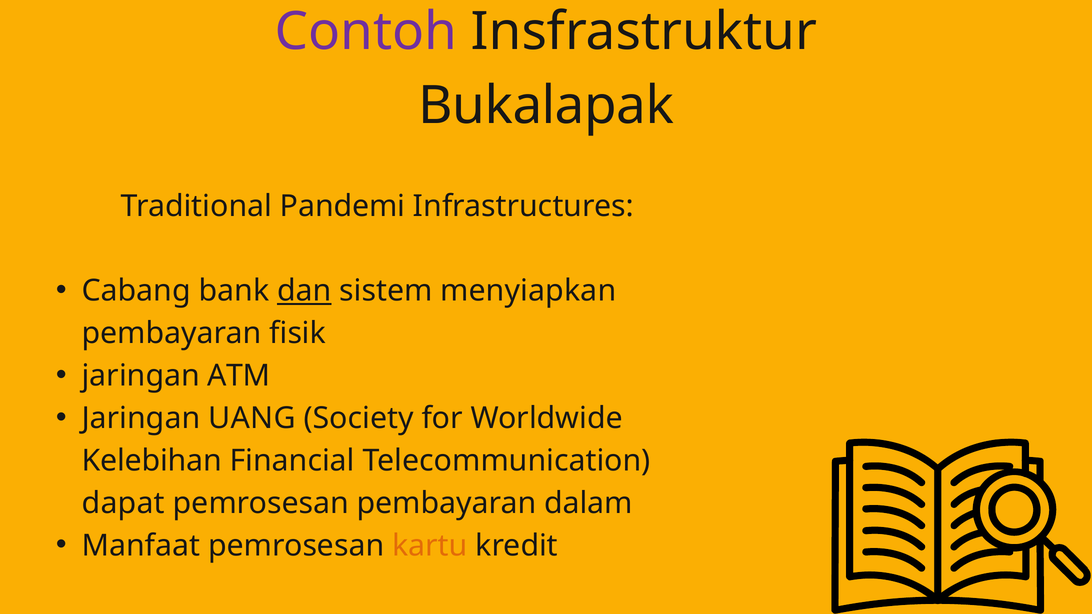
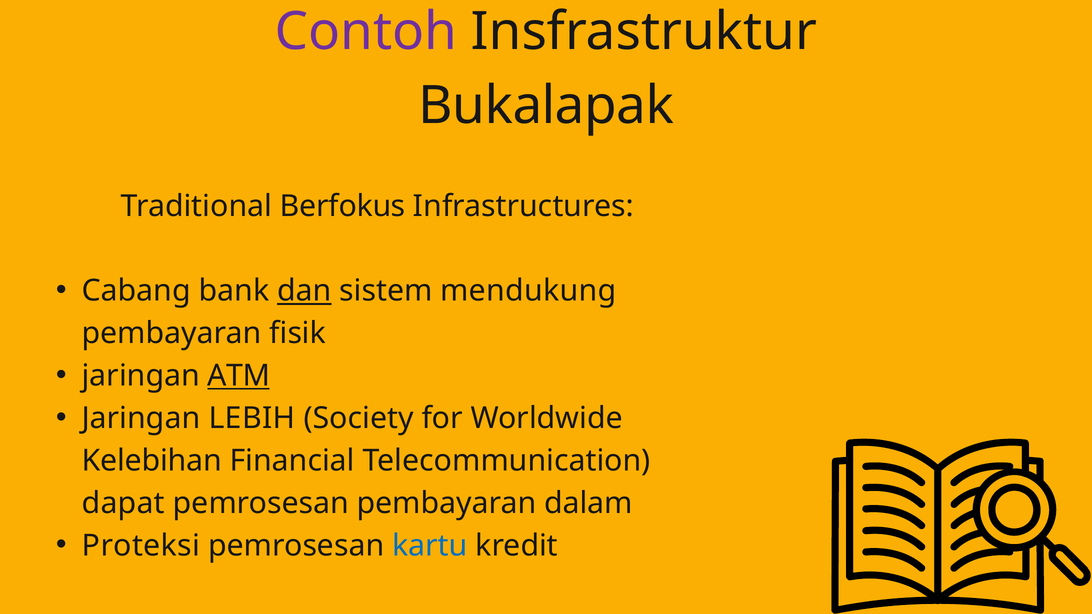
Pandemi: Pandemi -> Berfokus (343, 206)
menyiapkan: menyiapkan -> mendukung (528, 291)
ATM underline: none -> present (239, 376)
UANG: UANG -> LEBIH (252, 418)
Manfaat: Manfaat -> Proteksi (141, 546)
kartu colour: orange -> blue (430, 546)
